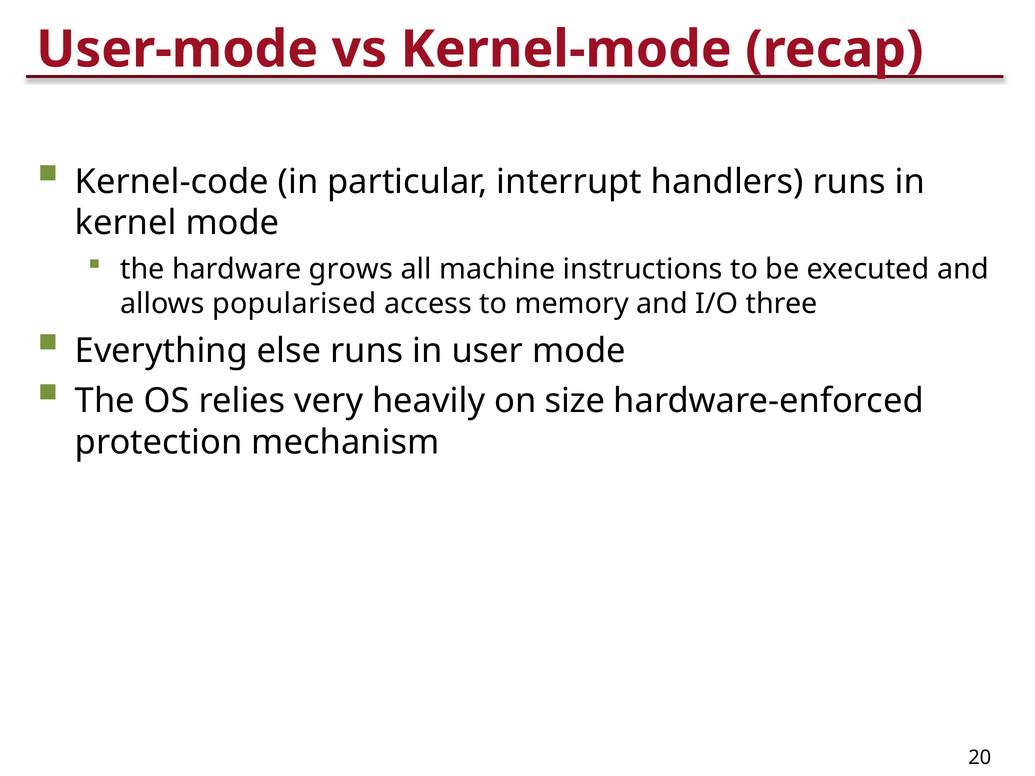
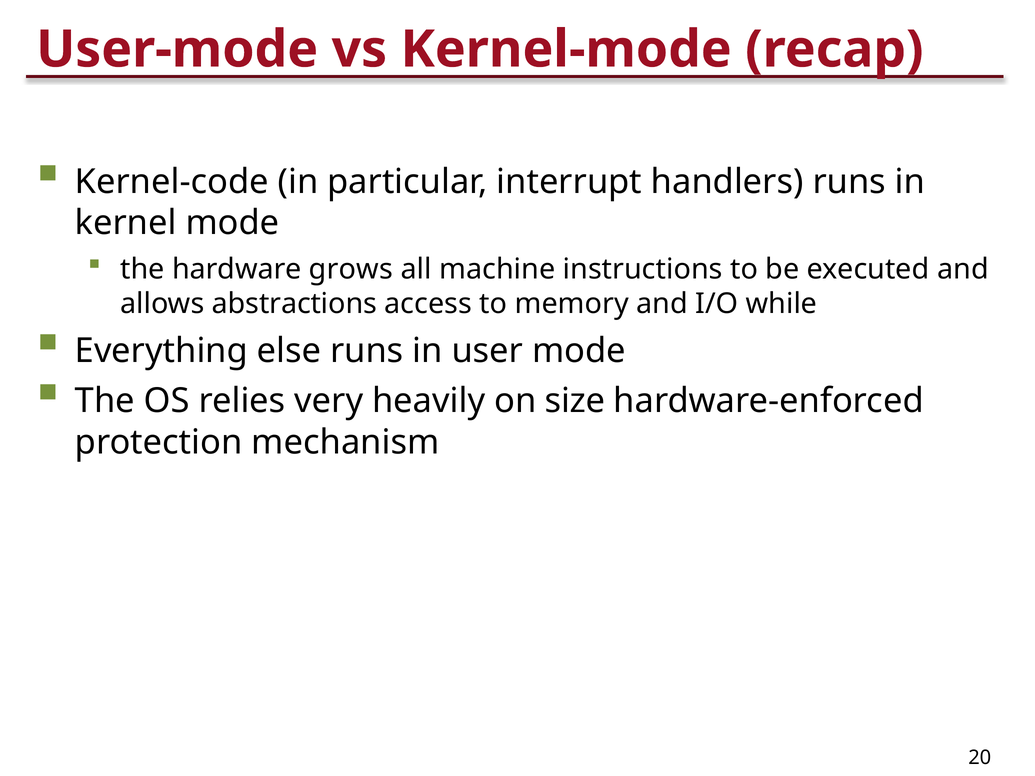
popularised: popularised -> abstractions (294, 304)
three: three -> while (782, 304)
